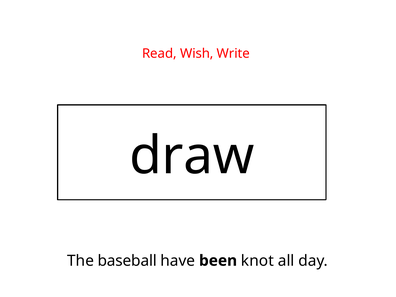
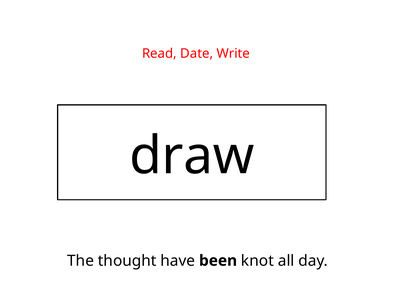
Wish: Wish -> Date (197, 54)
baseball: baseball -> thought (127, 261)
